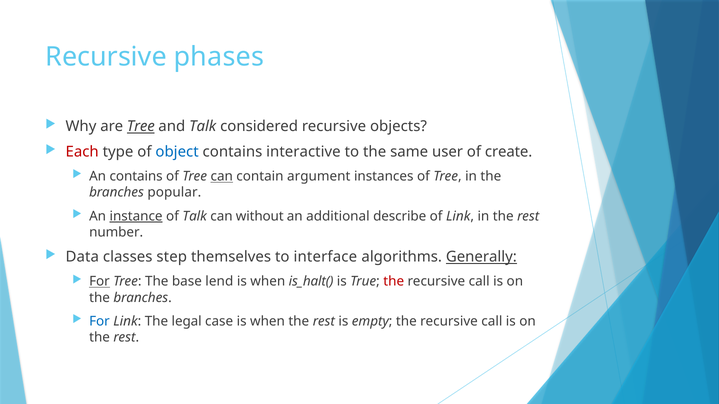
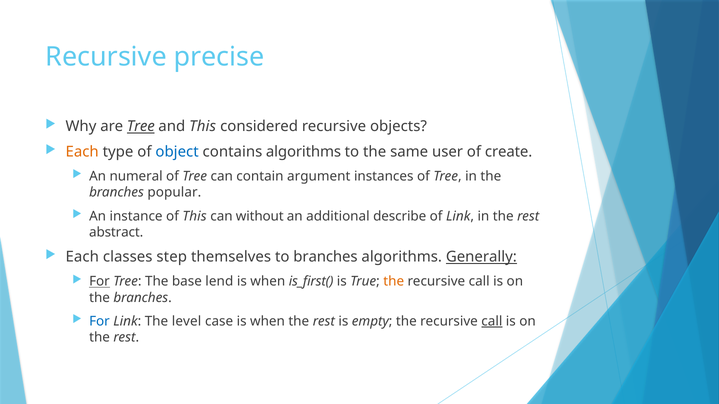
phases: phases -> precise (219, 57)
and Talk: Talk -> This (203, 127)
Each colour: red -> orange (82, 152)
contains interactive: interactive -> algorithms (304, 152)
An contains: contains -> numeral (136, 177)
can underline: present -> none (222, 177)
instance underline: present -> none (136, 216)
of Talk: Talk -> This (195, 216)
number: number -> abstract (116, 233)
Data: Data -> Each (82, 257)
to interface: interface -> branches (325, 257)
is_halt(: is_halt( -> is_first( (311, 282)
the colour: red -> orange (394, 282)
legal: legal -> level (187, 322)
call underline: none -> present (492, 322)
